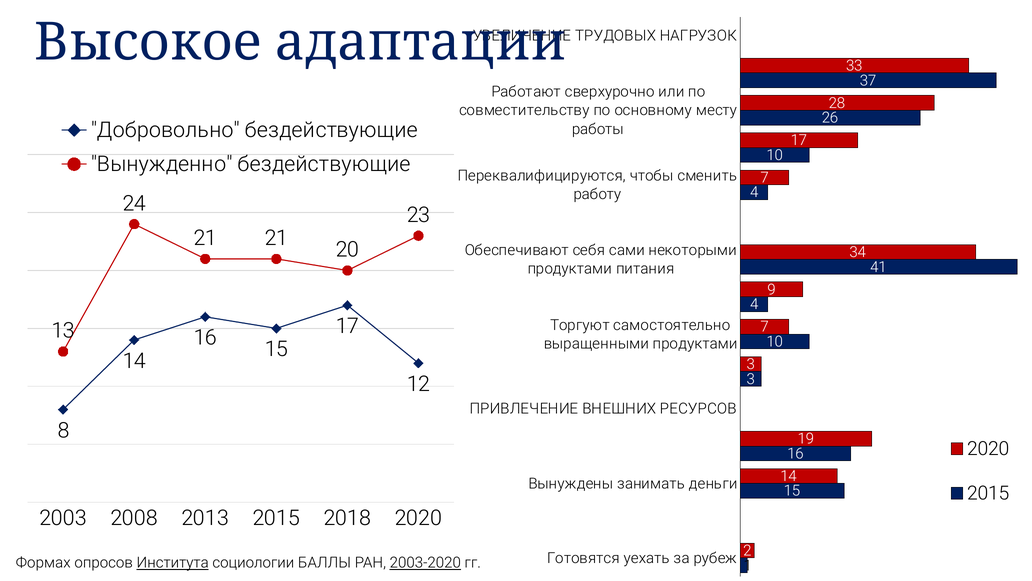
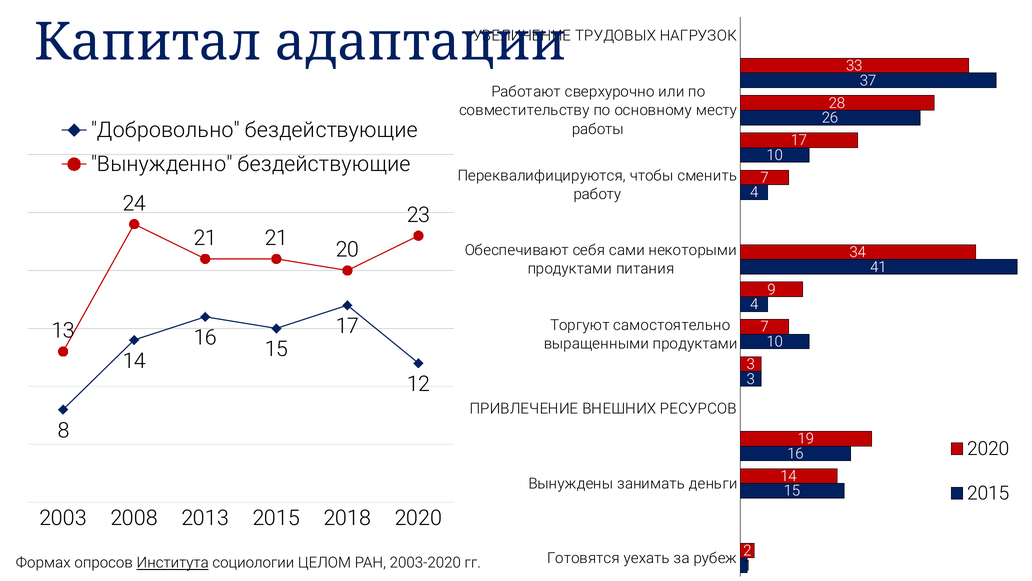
Высокое: Высокое -> Капитал (148, 42)
БАЛЛЫ: БАЛЛЫ -> ЦЕЛОМ (325, 562)
2003-2020 underline: present -> none (425, 562)
